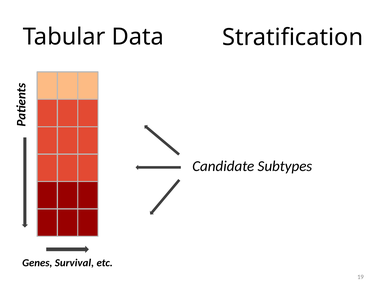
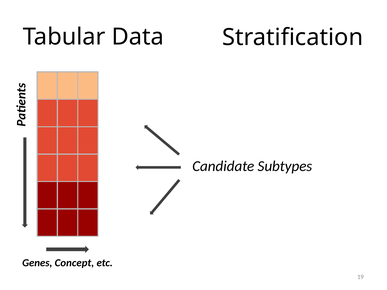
Survival: Survival -> Concept (74, 263)
